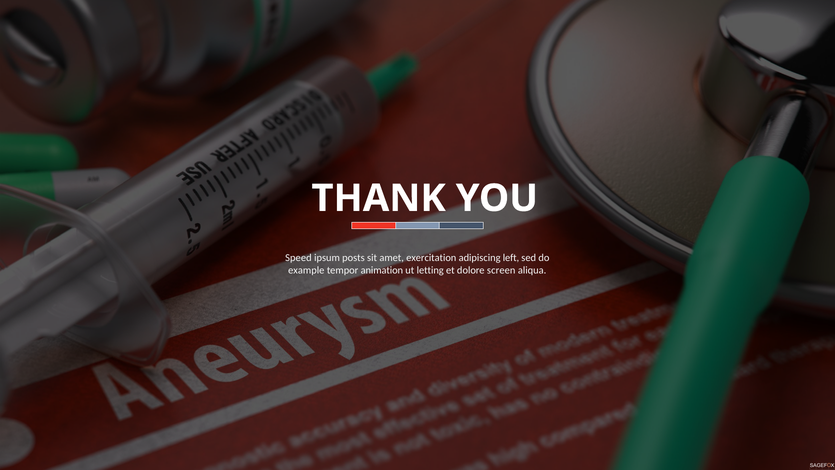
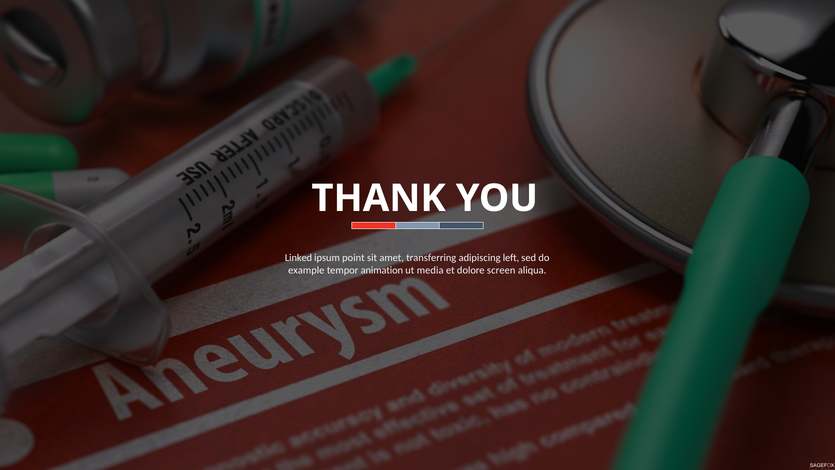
Speed: Speed -> Linked (299, 258)
posts: posts -> point (353, 258)
exercitation: exercitation -> transferring (431, 258)
letting: letting -> media (430, 270)
